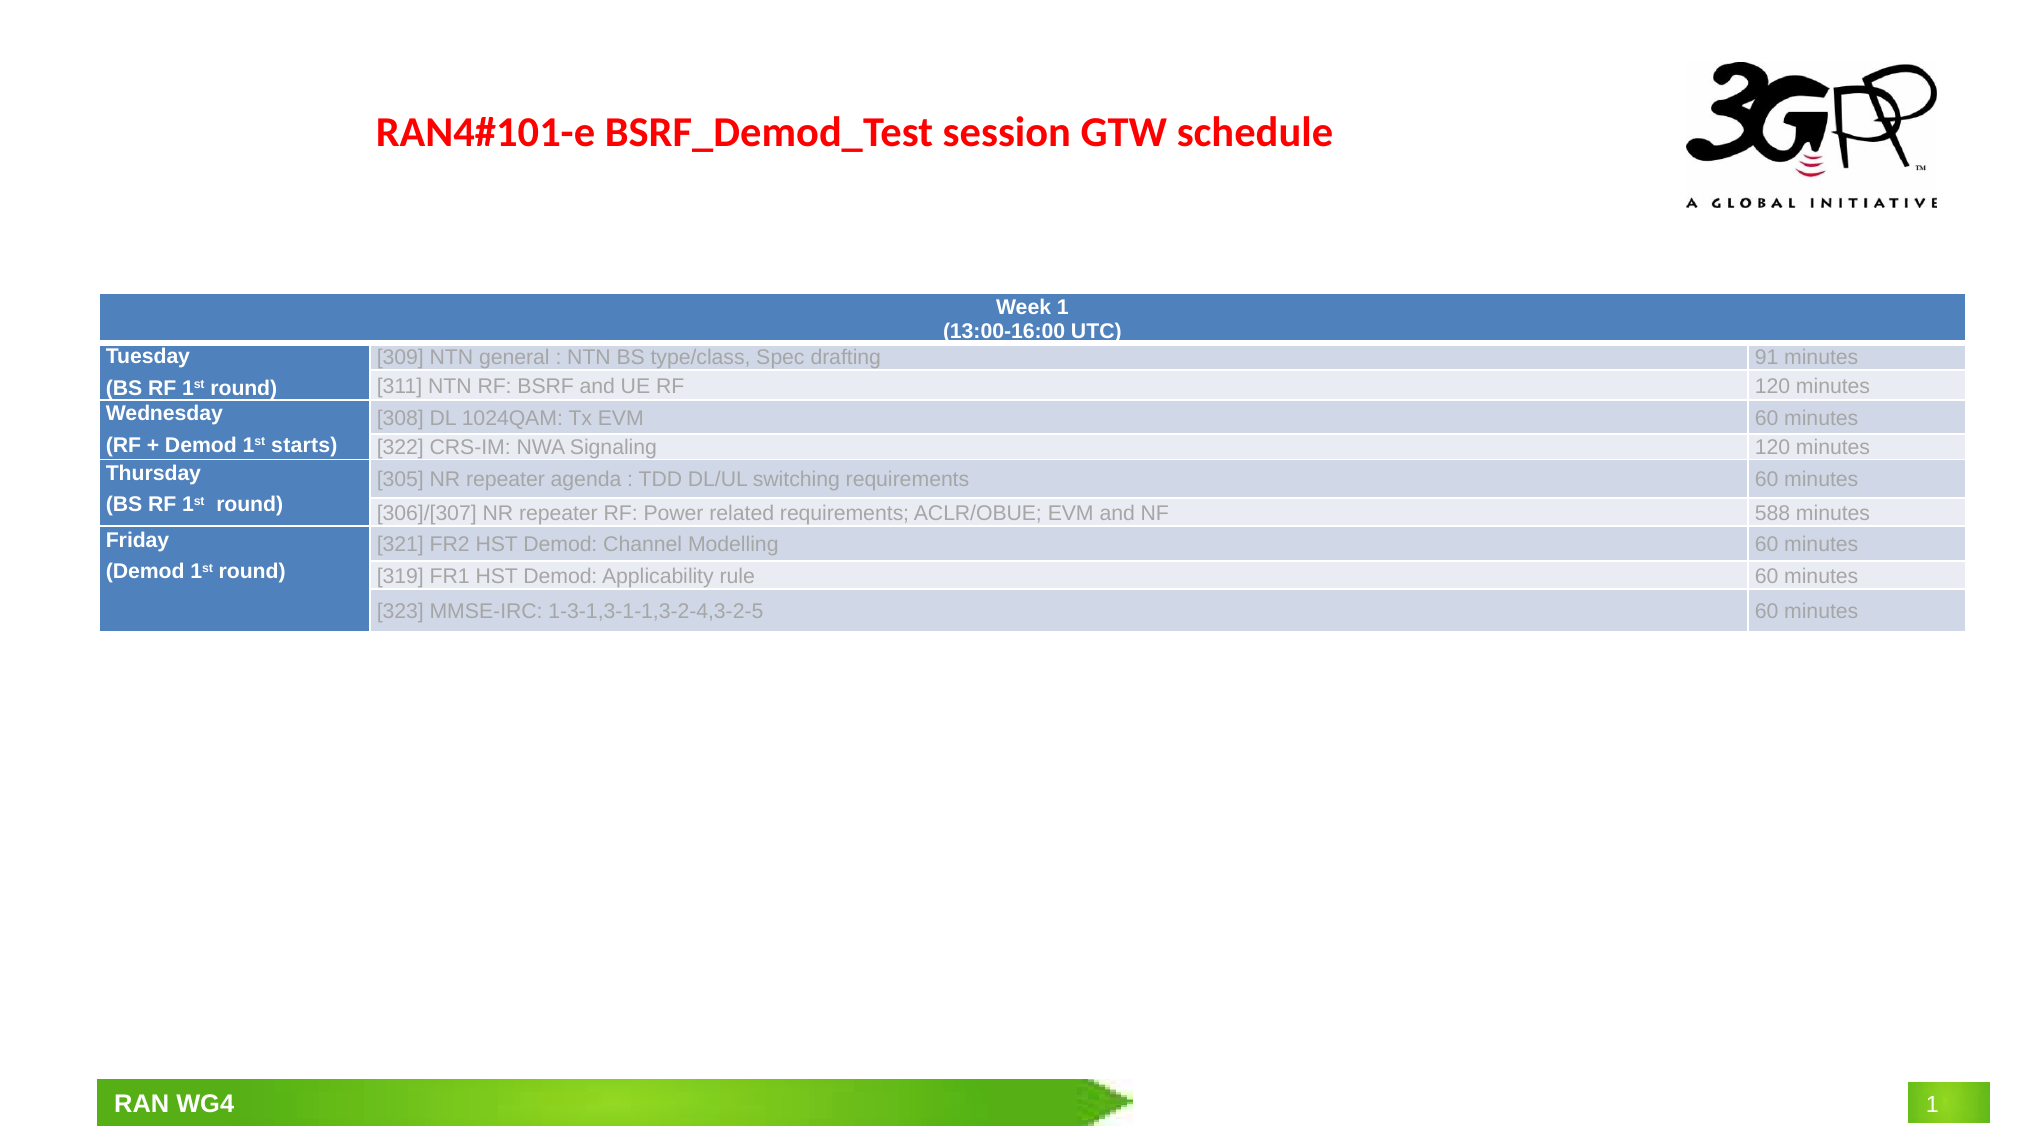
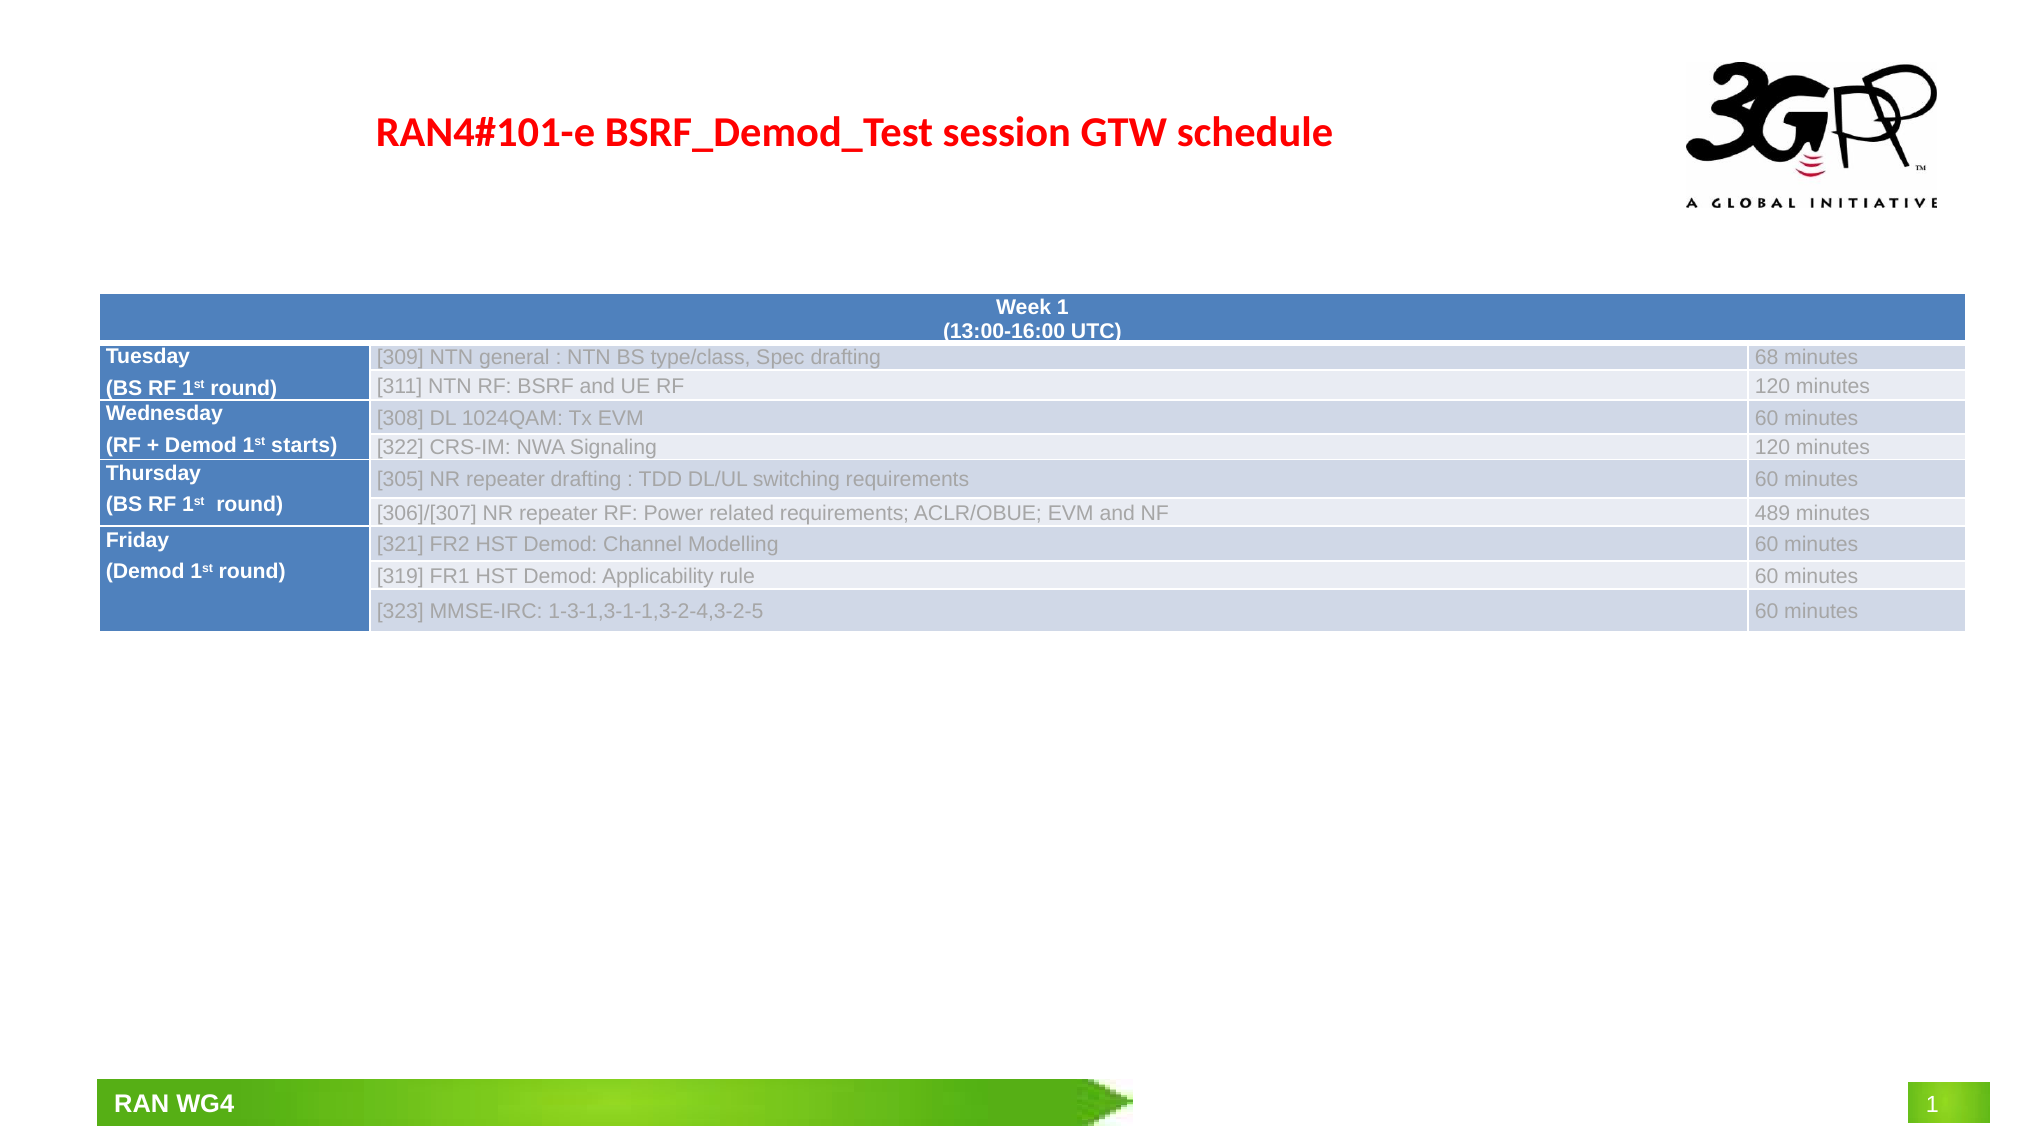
91: 91 -> 68 (1767, 357)
repeater agenda: agenda -> drafting (586, 480)
588: 588 -> 489 (1773, 513)
